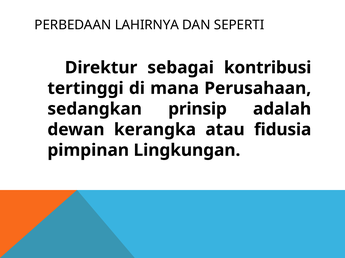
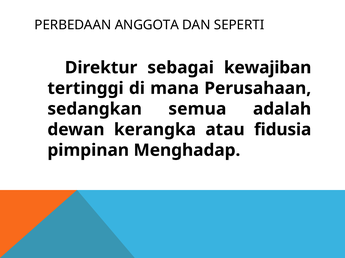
LAHIRNYA: LAHIRNYA -> ANGGOTA (147, 25)
kontribusi: kontribusi -> kewajiban (268, 68)
prinsip: prinsip -> semua (197, 109)
Lingkungan: Lingkungan -> Menghadap (187, 151)
